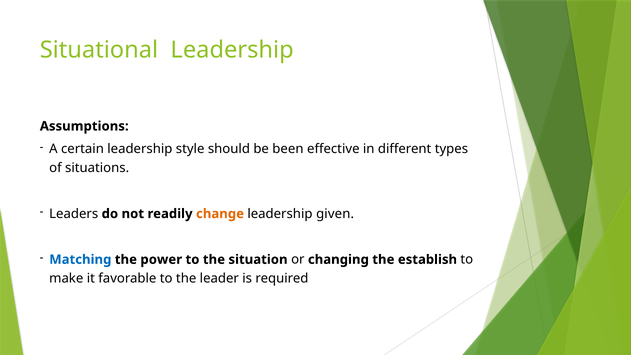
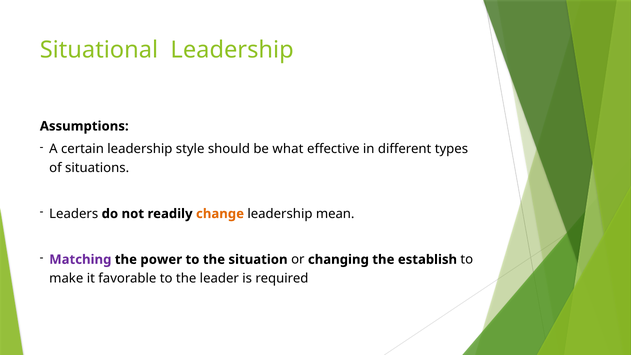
been: been -> what (288, 149)
given: given -> mean (335, 214)
Matching colour: blue -> purple (80, 259)
